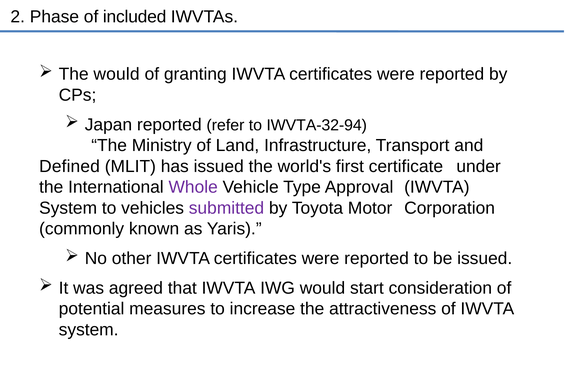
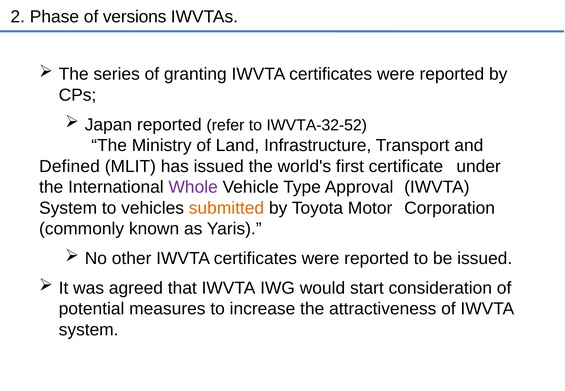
included: included -> versions (135, 17)
The would: would -> series (117, 74)
IWVTA-32-94: IWVTA-32-94 -> IWVTA-32-52 (317, 125)
submitted colour: purple -> orange (226, 208)
